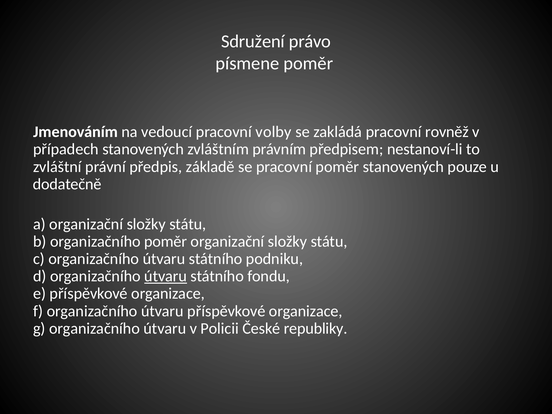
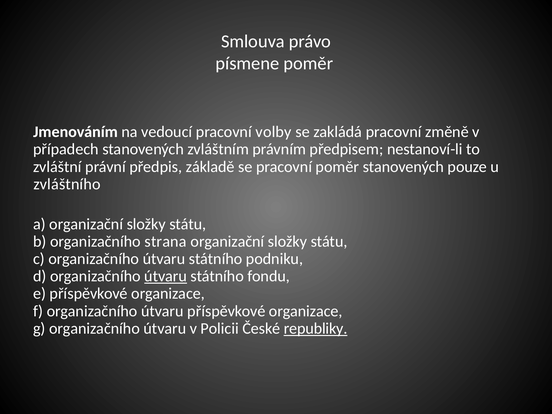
Sdružení: Sdružení -> Smlouva (253, 41)
rovněž: rovněž -> změně (447, 132)
dodatečně: dodatečně -> zvláštního (67, 184)
organizačního poměr: poměr -> strana (166, 241)
republiky underline: none -> present (316, 328)
